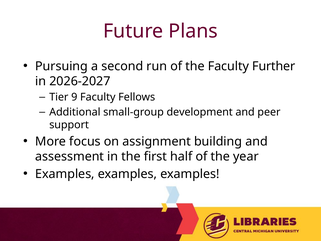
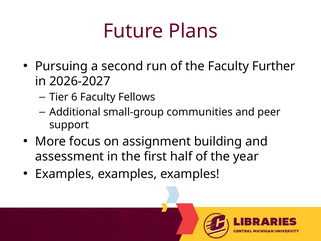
9: 9 -> 6 (74, 97)
development: development -> communities (200, 112)
